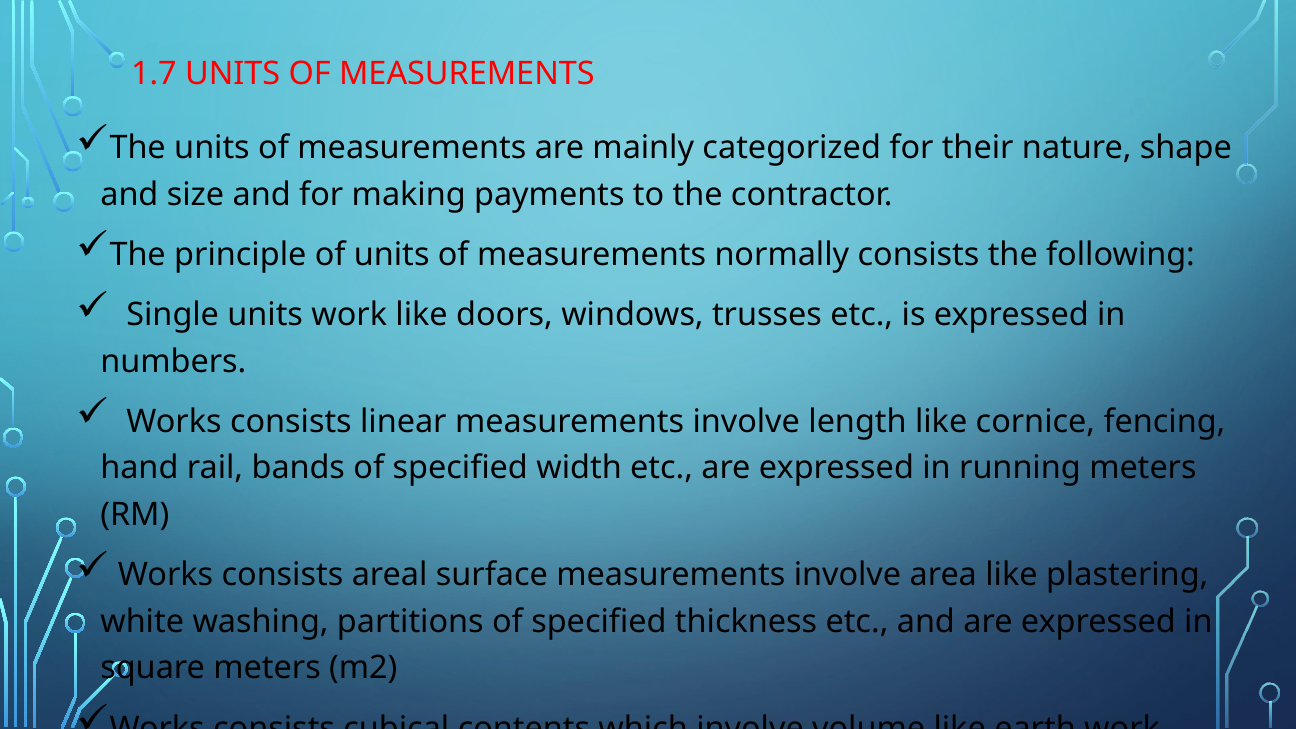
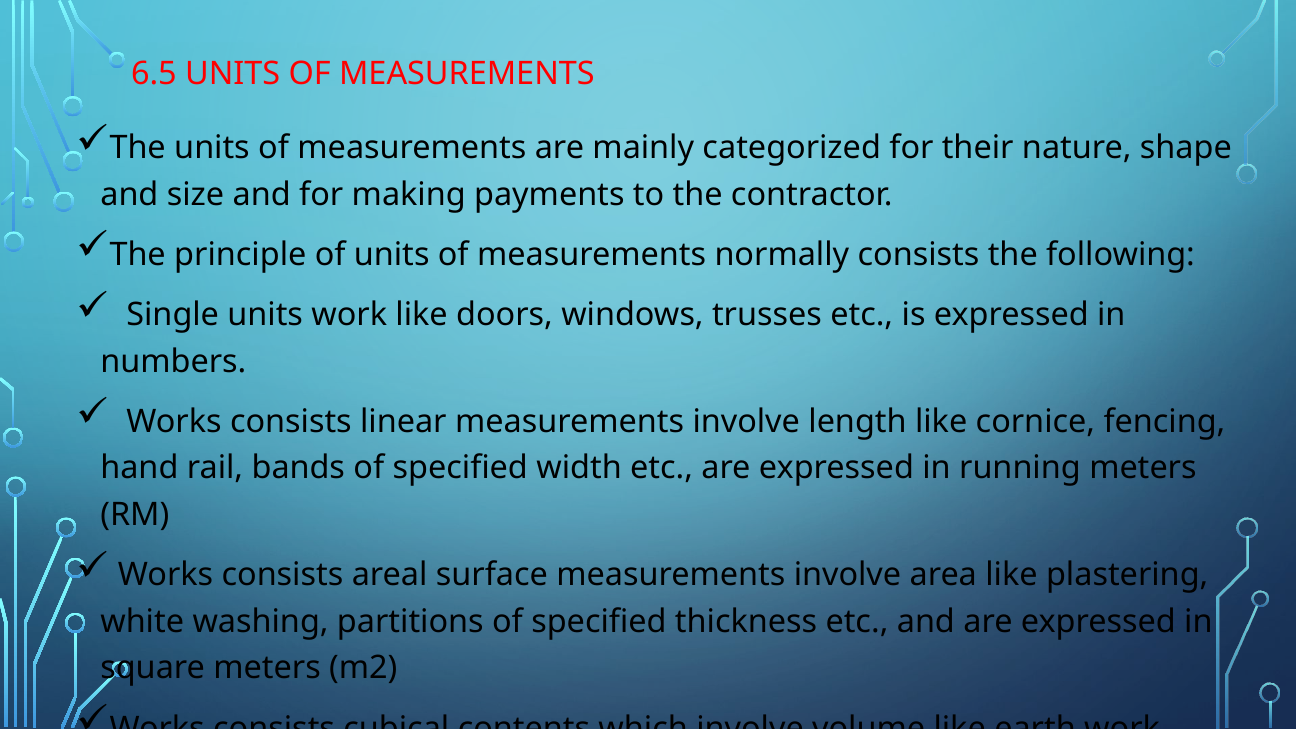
1.7: 1.7 -> 6.5 (154, 74)
